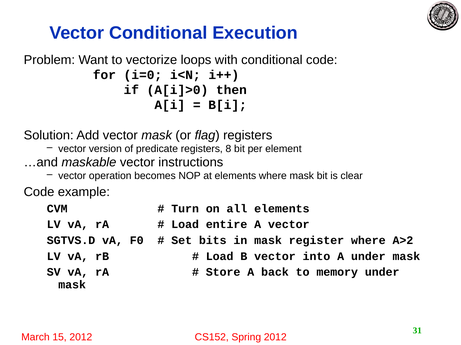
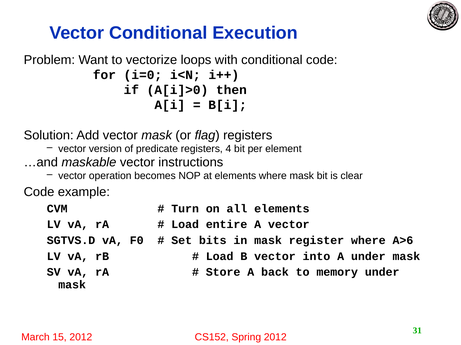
8: 8 -> 4 (228, 149)
A>2: A>2 -> A>6 (403, 241)
